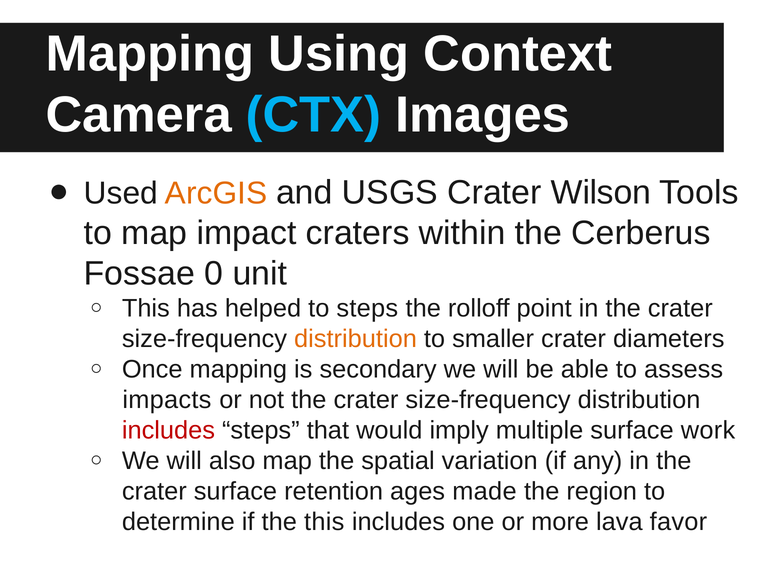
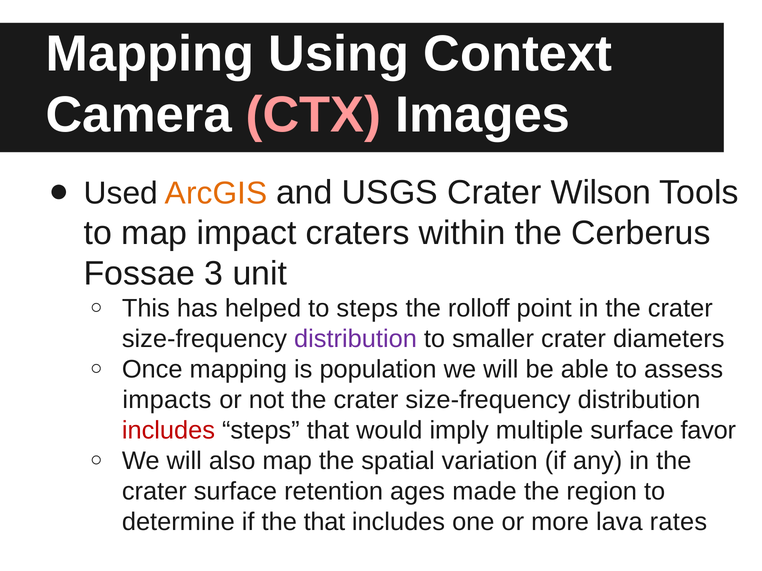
CTX colour: light blue -> pink (314, 115)
0: 0 -> 3 (214, 274)
distribution colour: orange -> purple (356, 339)
secondary: secondary -> population (378, 370)
work: work -> favor (708, 431)
the this: this -> that (324, 522)
favor: favor -> rates (678, 522)
